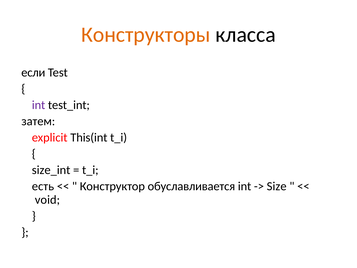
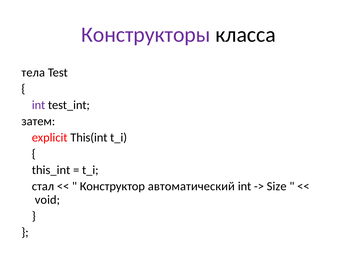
Конструкторы colour: orange -> purple (146, 35)
если: если -> тела (33, 73)
size_int: size_int -> this_int (51, 170)
есть: есть -> стал (43, 186)
обуславливается: обуславливается -> автоматический (191, 186)
